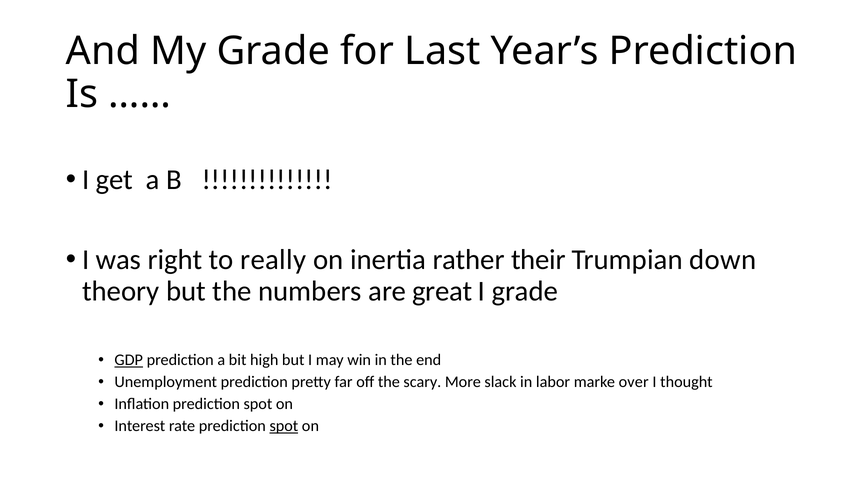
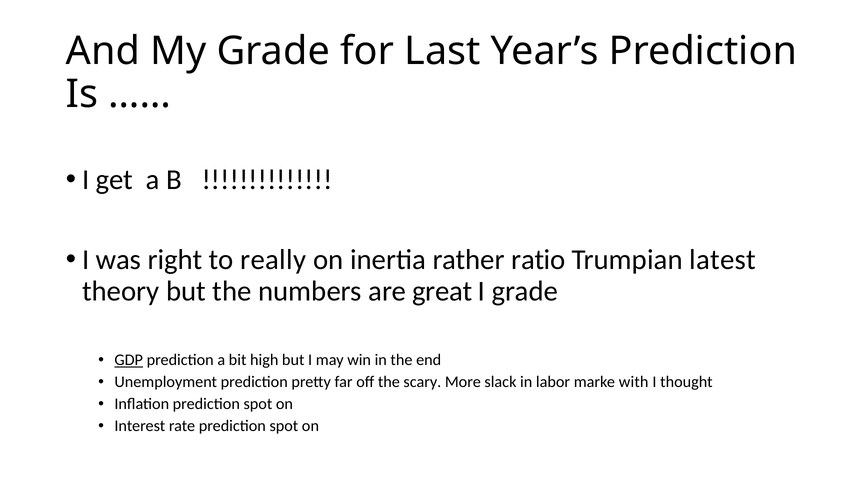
their: their -> ratio (538, 260)
down: down -> latest (723, 260)
over: over -> with (634, 382)
spot underline: present -> none (284, 426)
